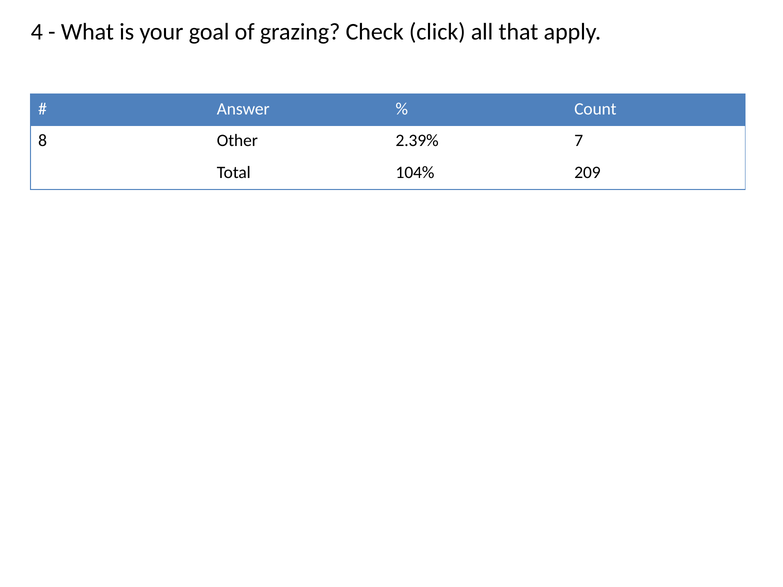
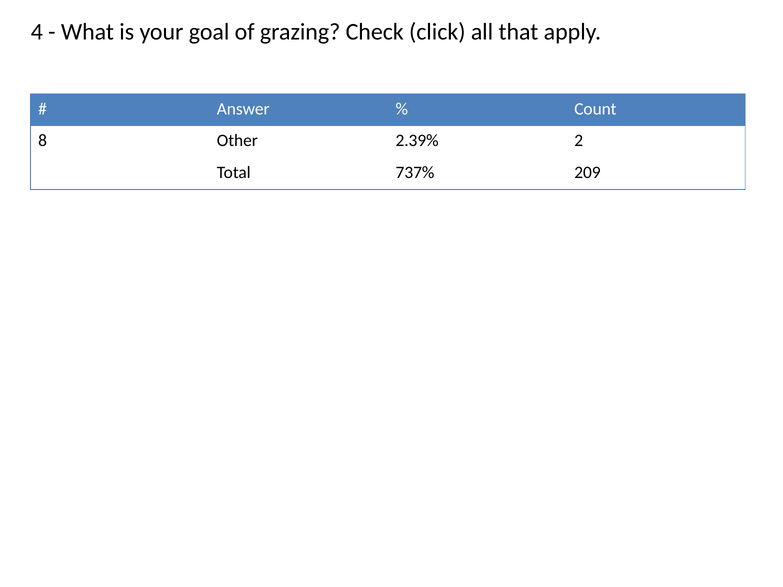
7: 7 -> 2 (579, 141)
104%: 104% -> 737% (415, 172)
